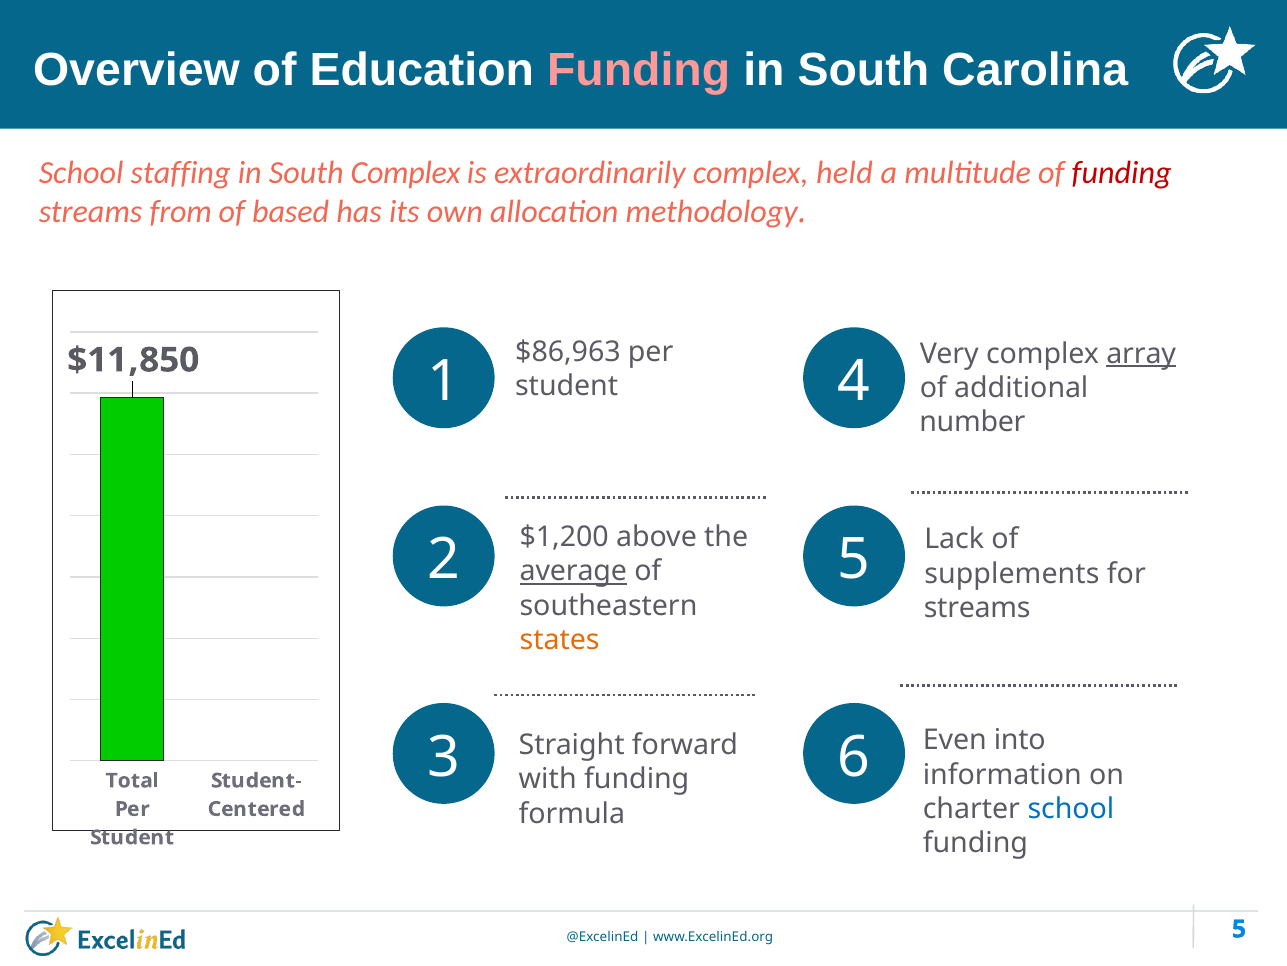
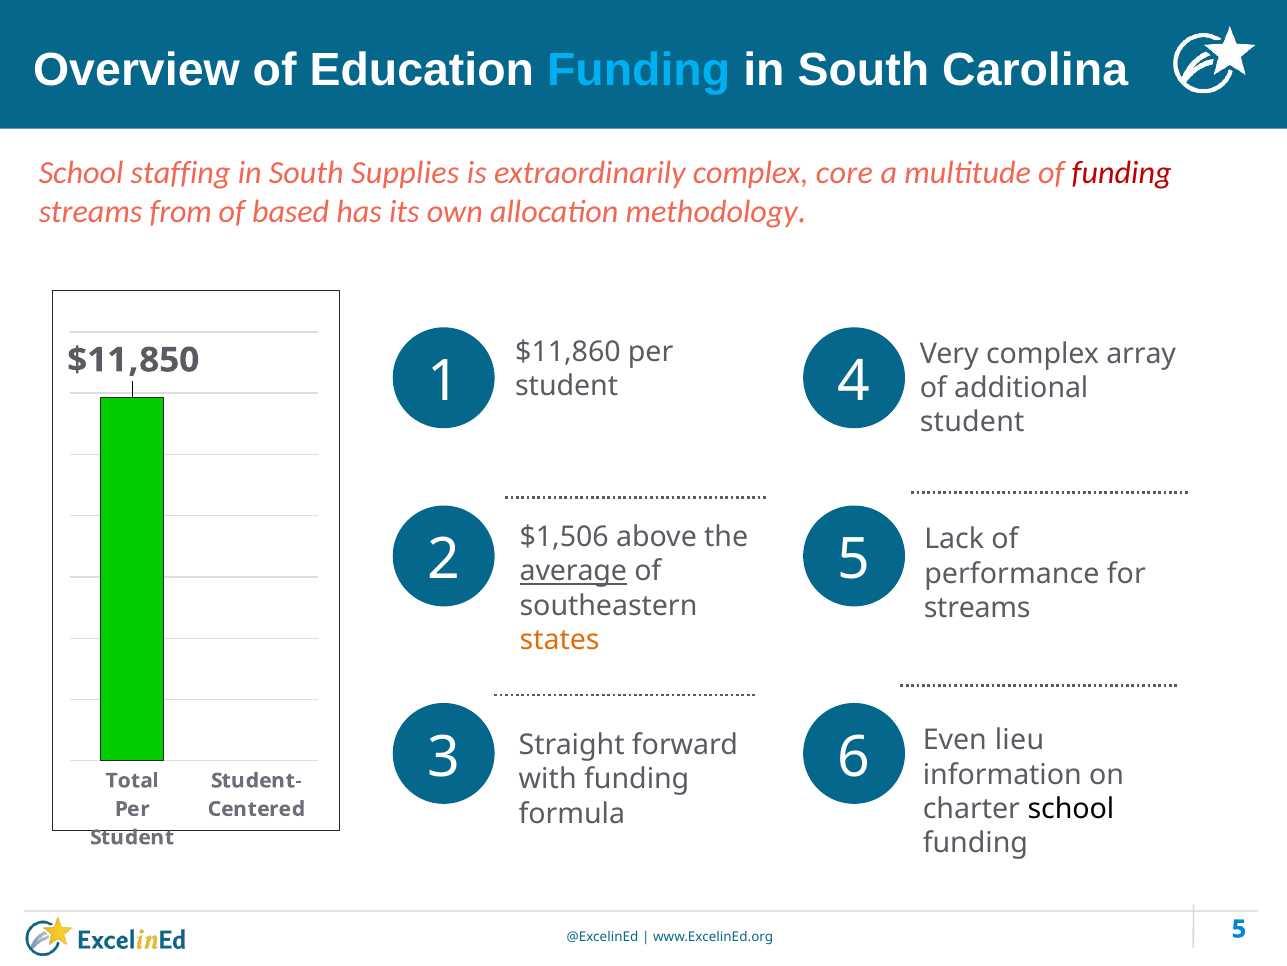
Funding colour: pink -> light blue (639, 70)
South Complex: Complex -> Supplies (405, 173)
held: held -> core (844, 173)
$86,963: $86,963 -> $11,860 (568, 351)
array underline: present -> none (1141, 354)
number: number -> student (972, 422)
$1,200: $1,200 -> $1,506 (564, 537)
supplements: supplements -> performance (1012, 573)
into: into -> lieu (1019, 740)
school colour: blue -> black (1071, 808)
